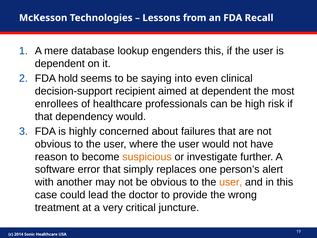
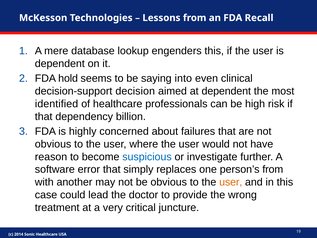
recipient: recipient -> decision (135, 91)
enrollees: enrollees -> identified (57, 104)
dependency would: would -> billion (131, 116)
suspicious colour: orange -> blue (147, 157)
person’s alert: alert -> from (273, 169)
